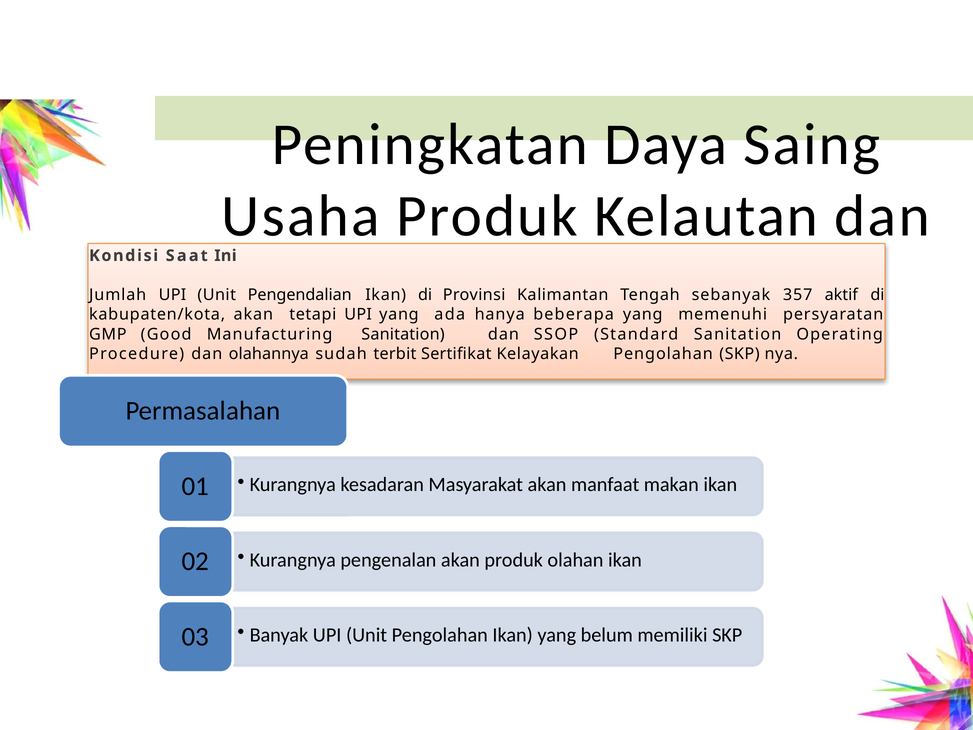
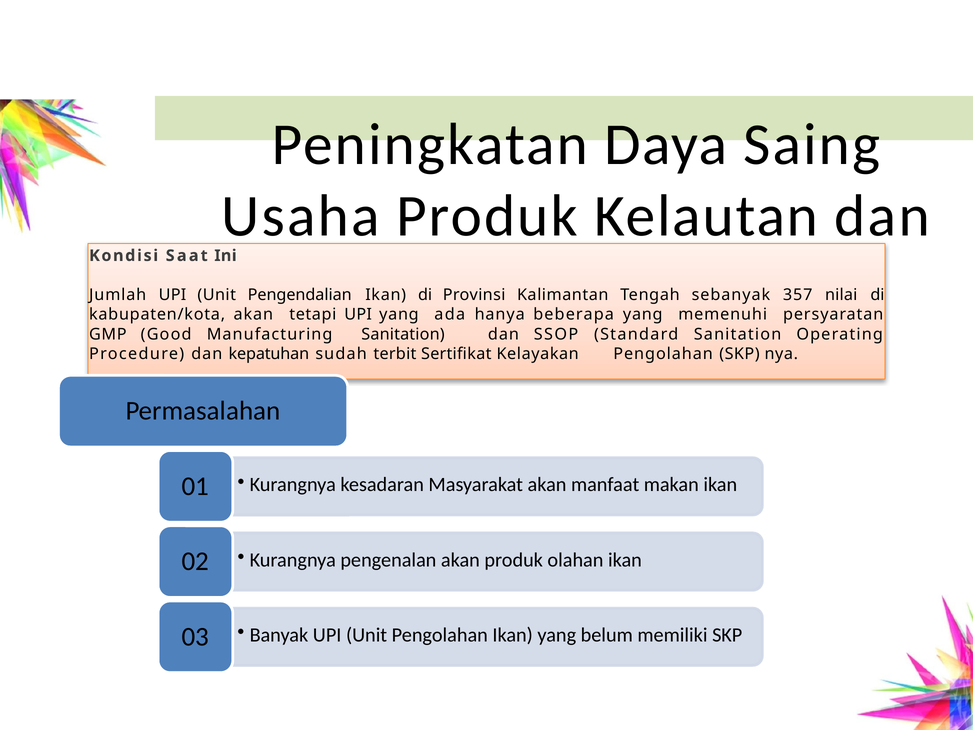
aktif: aktif -> nilai (841, 295)
olahannya: olahannya -> kepatuhan (269, 354)
